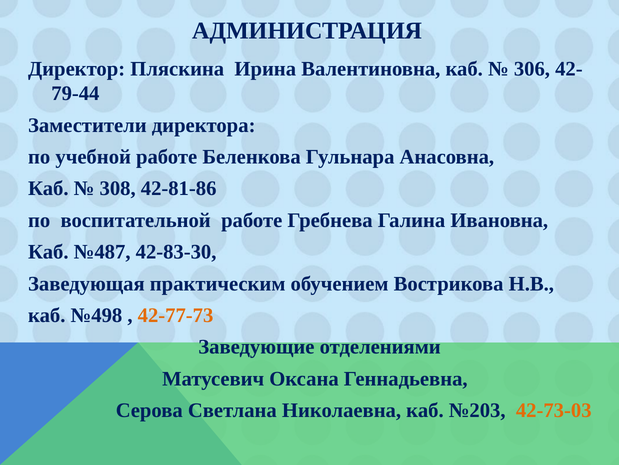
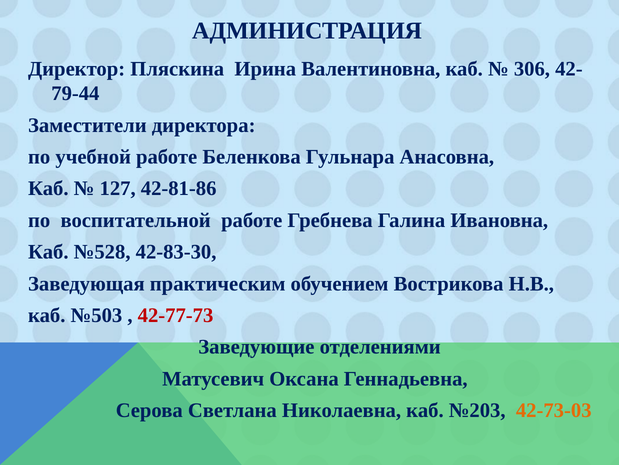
308: 308 -> 127 (118, 188)
№487: №487 -> №528 (102, 252)
№498: №498 -> №503 (96, 315)
42-77-73 colour: orange -> red (176, 315)
